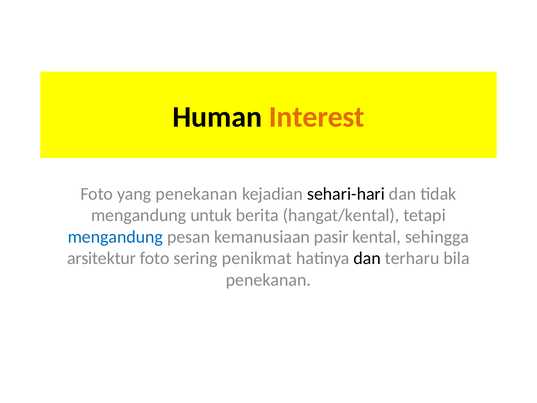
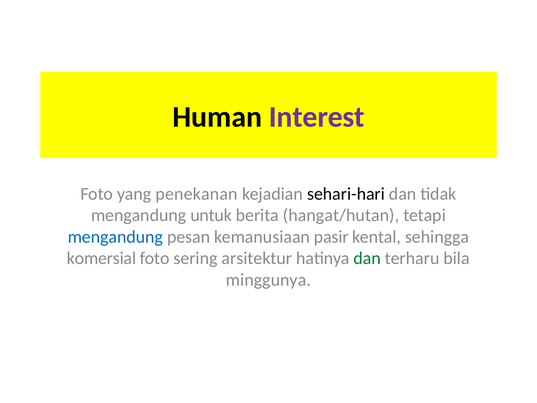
Interest colour: orange -> purple (317, 117)
hangat/kental: hangat/kental -> hangat/hutan (341, 215)
arsitektur: arsitektur -> komersial (101, 258)
penikmat: penikmat -> arsitektur (257, 258)
dan colour: black -> green (367, 258)
penekanan: penekanan -> minggunya (268, 280)
